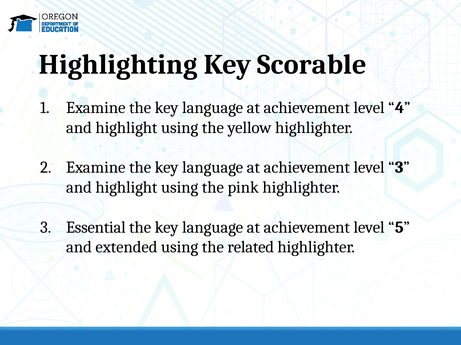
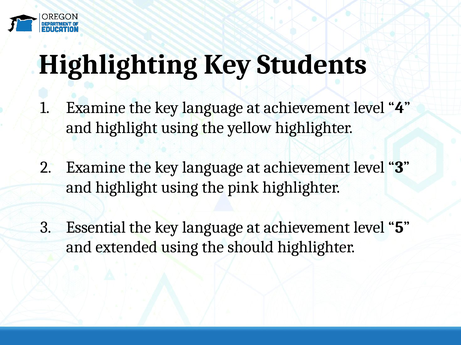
Scorable: Scorable -> Students (312, 65)
related: related -> should (251, 248)
